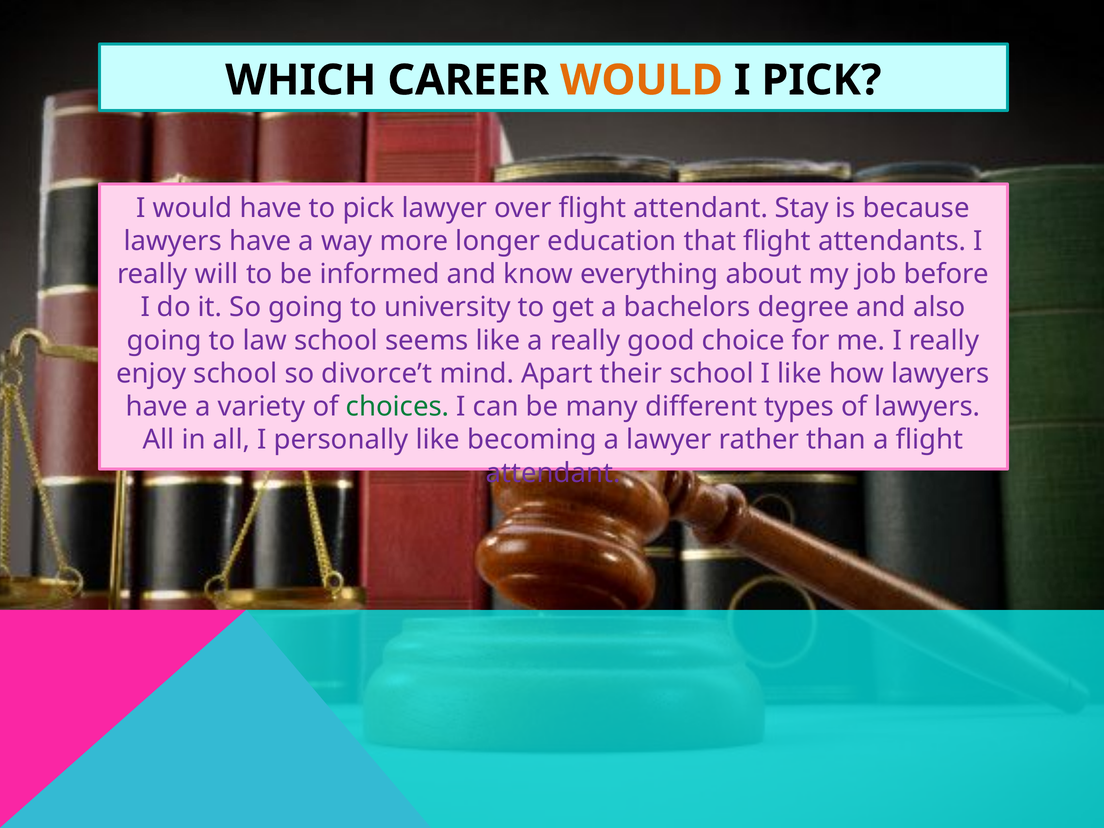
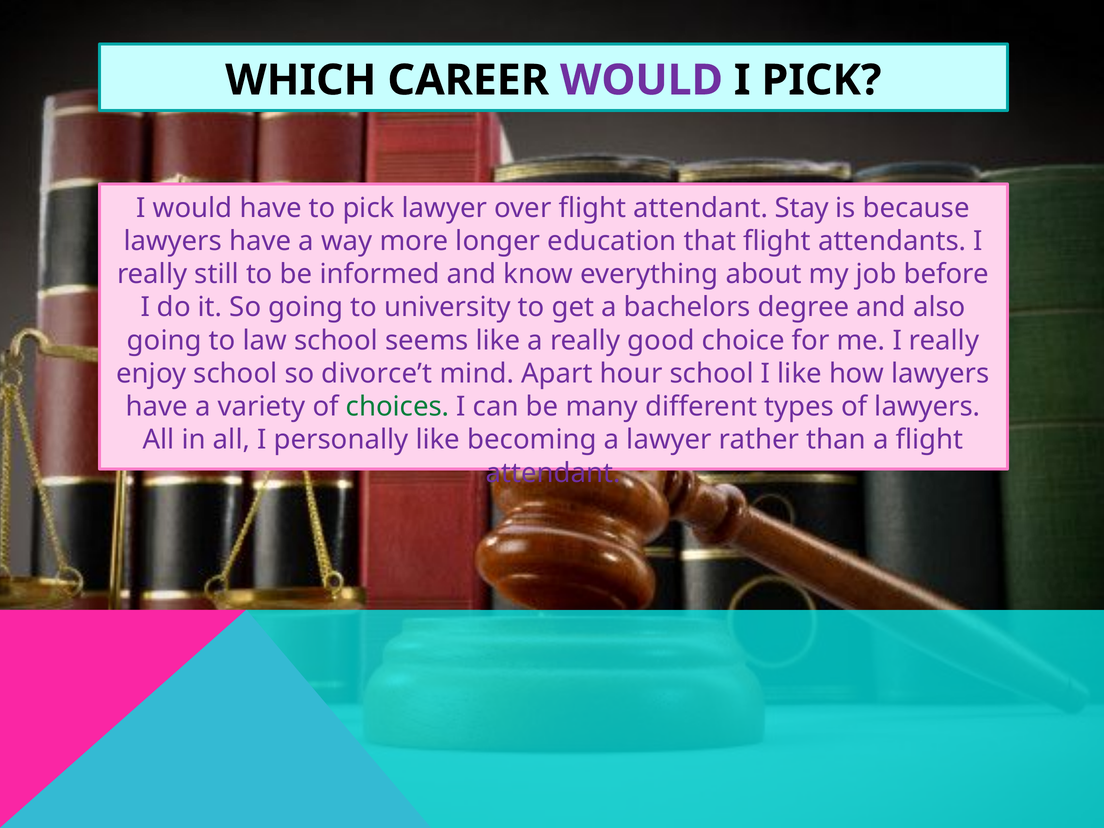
WOULD colour: orange -> purple (641, 80)
will: will -> still (217, 274)
their: their -> hour (631, 374)
